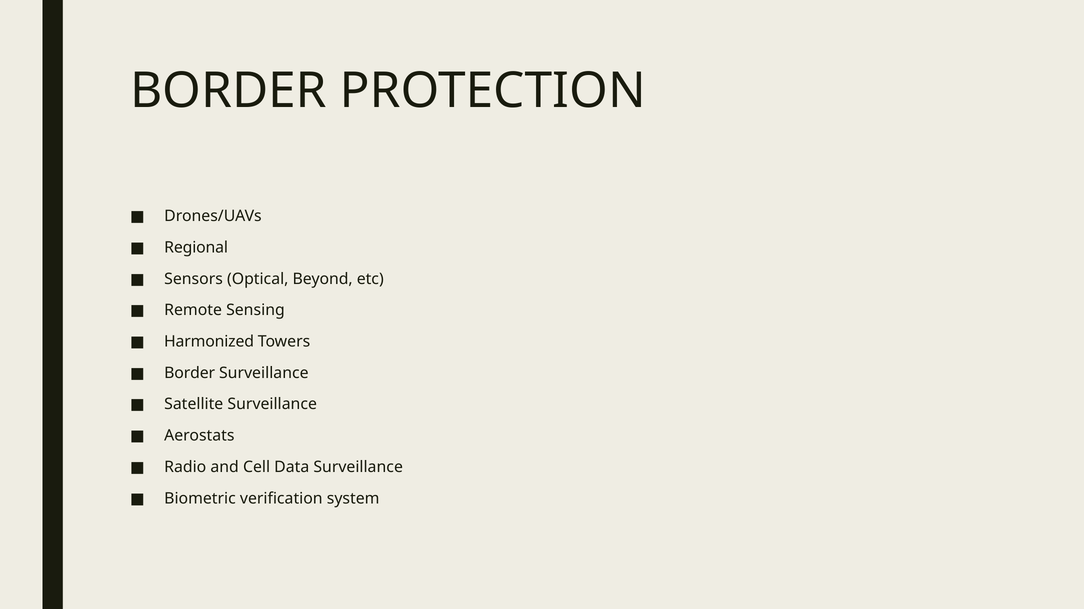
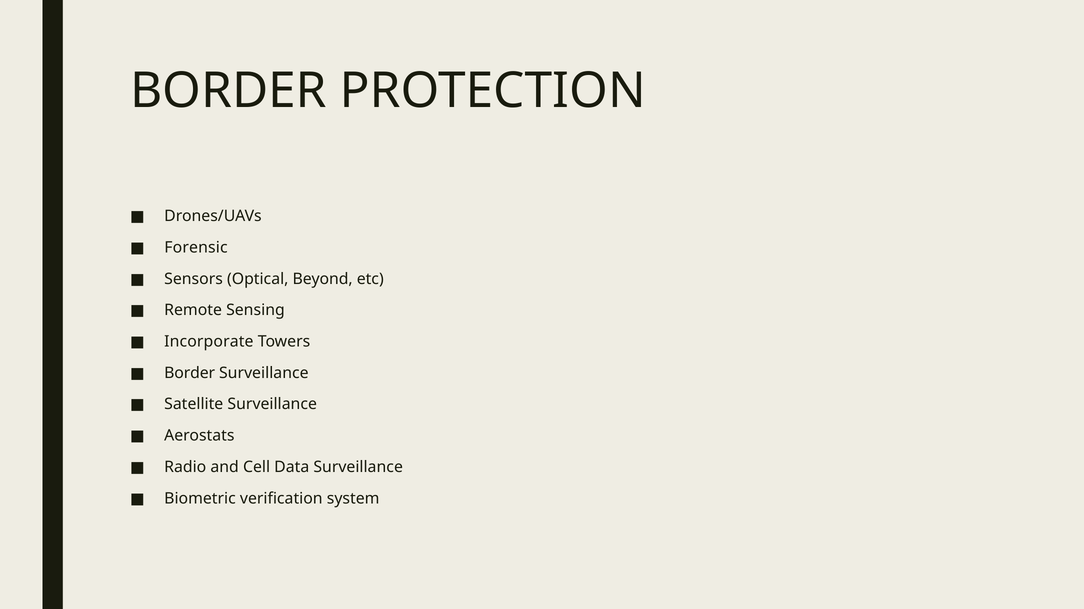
Regional: Regional -> Forensic (196, 248)
Harmonized: Harmonized -> Incorporate (209, 342)
